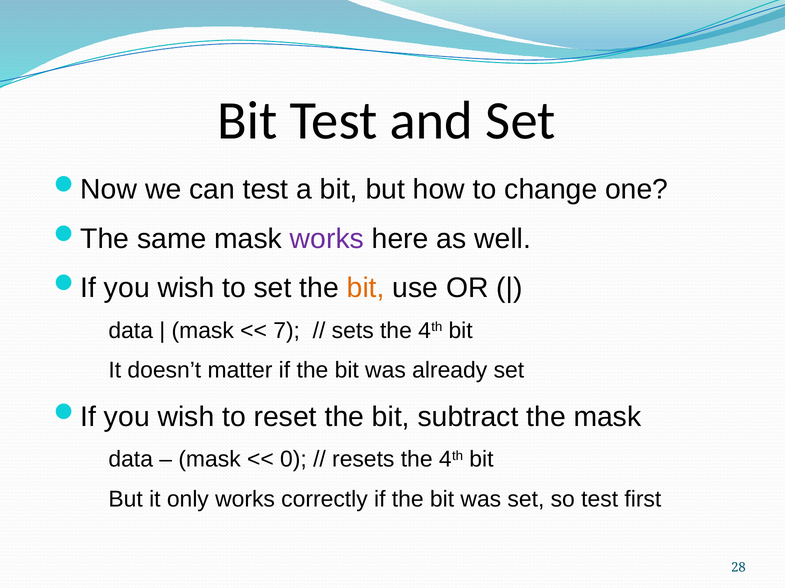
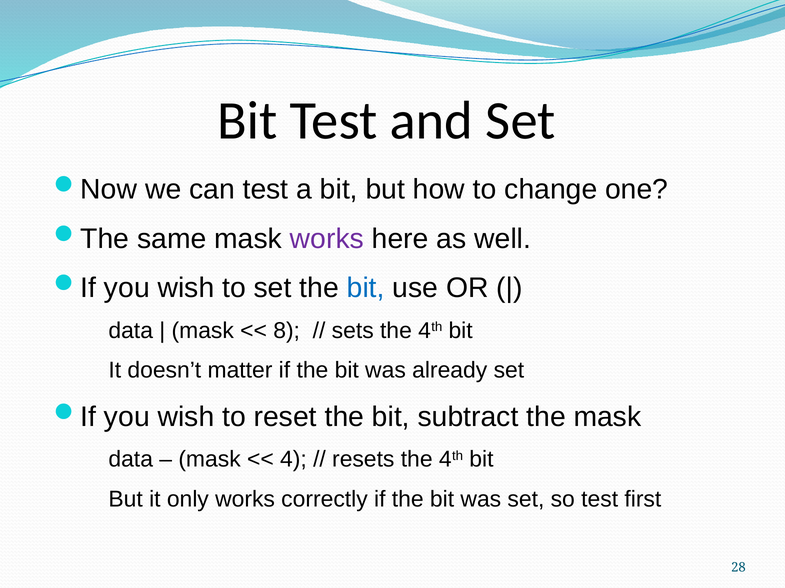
bit colour: orange -> blue (366, 288)
7: 7 -> 8 (287, 331)
0: 0 -> 4 (293, 460)
